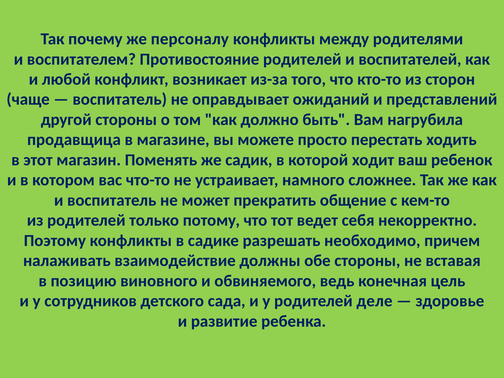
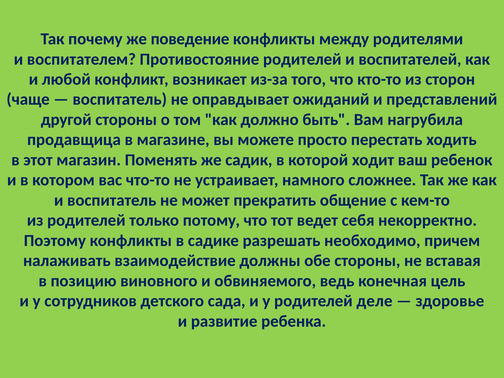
персоналу: персоналу -> поведение (190, 39)
